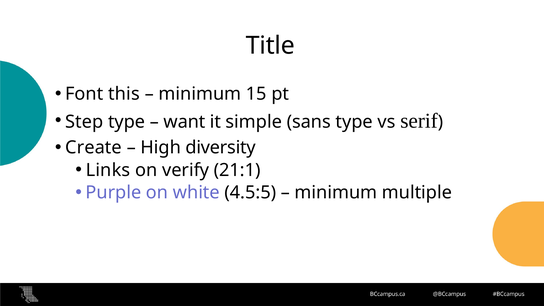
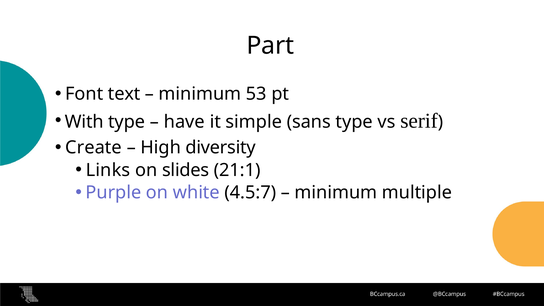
Title: Title -> Part (270, 46)
this: this -> text (124, 94)
15: 15 -> 53 (256, 94)
Step: Step -> With (84, 122)
want: want -> have (184, 122)
verify: verify -> slides (186, 170)
4.5:5: 4.5:5 -> 4.5:7 (250, 192)
